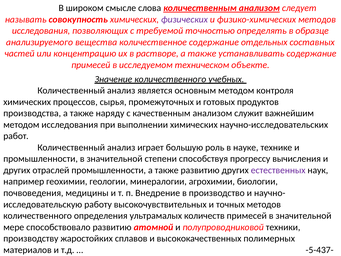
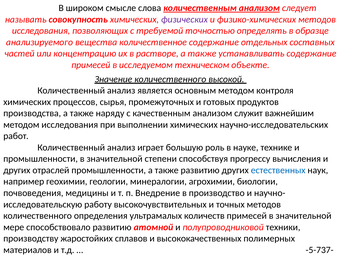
учебных: учебных -> высокой (226, 79)
естественных colour: purple -> blue (278, 170)
-5-437-: -5-437- -> -5-737- (320, 250)
